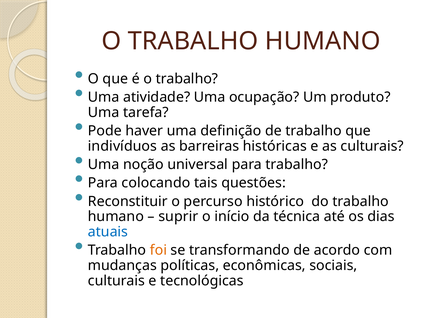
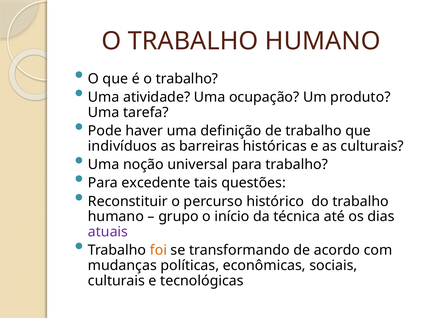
colocando: colocando -> excedente (156, 183)
suprir: suprir -> grupo (178, 217)
atuais colour: blue -> purple (108, 232)
